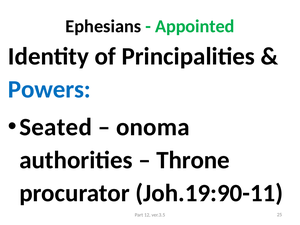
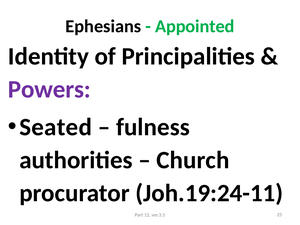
Powers colour: blue -> purple (49, 89)
onoma: onoma -> fulness (153, 127)
Throne: Throne -> Church (193, 160)
Joh.19:90-11: Joh.19:90-11 -> Joh.19:24-11 (209, 193)
